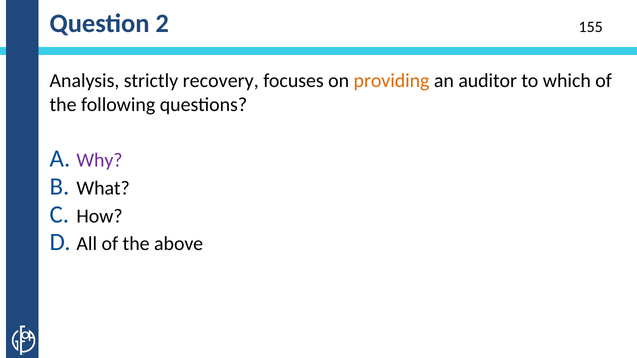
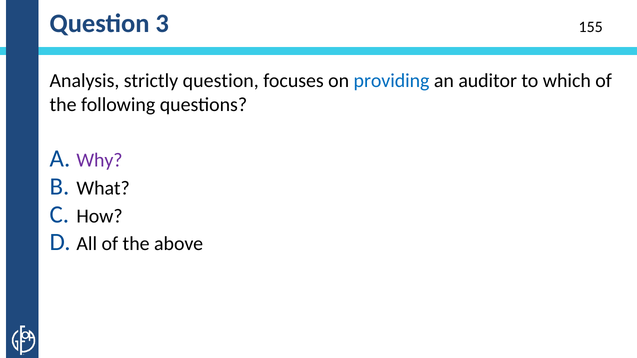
2: 2 -> 3 (162, 24)
strictly recovery: recovery -> question (221, 81)
providing colour: orange -> blue (392, 81)
